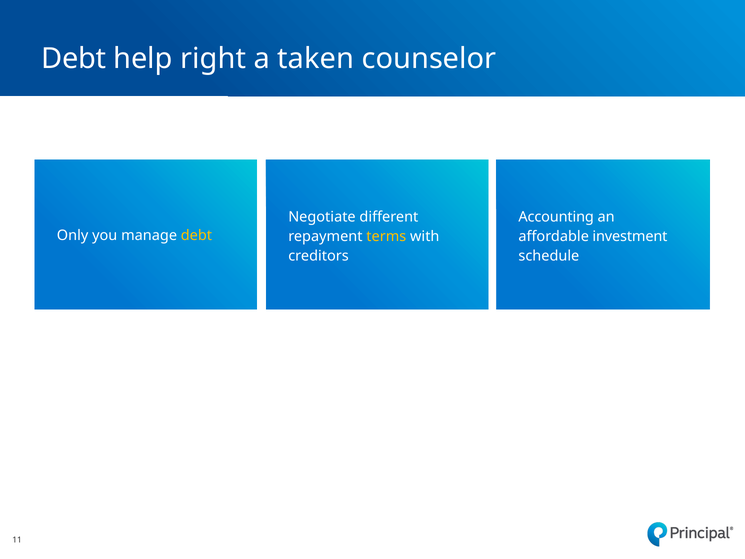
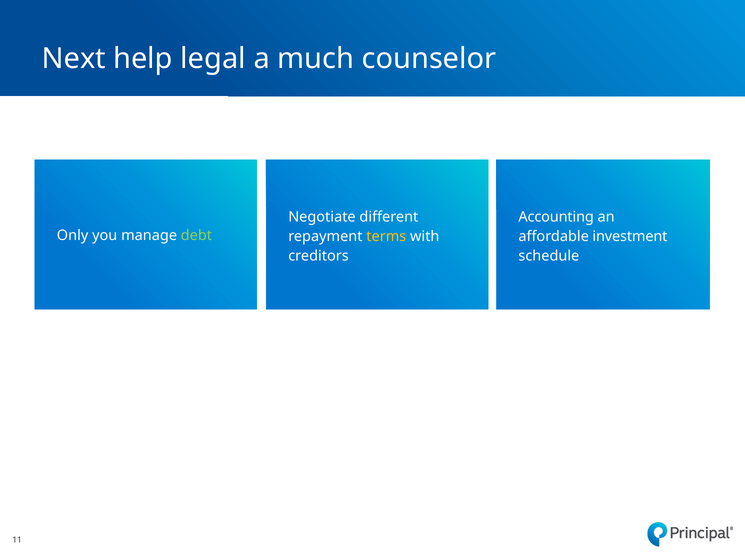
Debt: Debt -> Next (74, 58)
right: right -> legal (213, 58)
taken: taken -> much (316, 58)
debt colour: yellow -> light green (196, 235)
